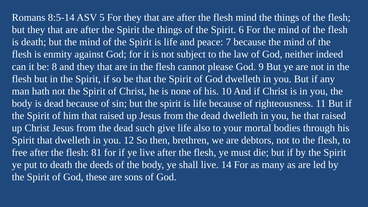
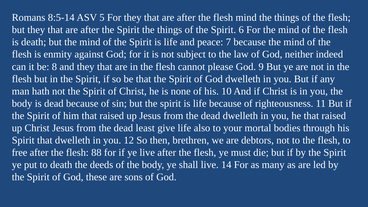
such: such -> least (145, 128)
81: 81 -> 88 (96, 153)
